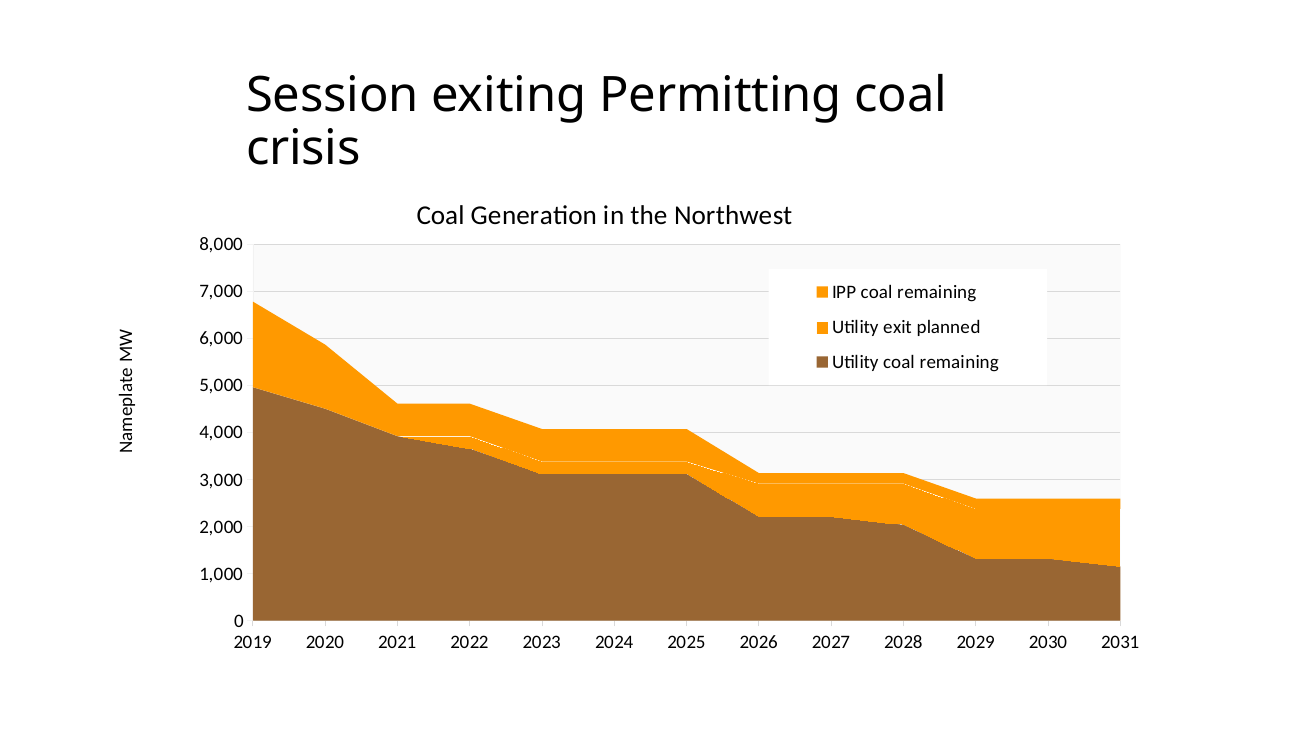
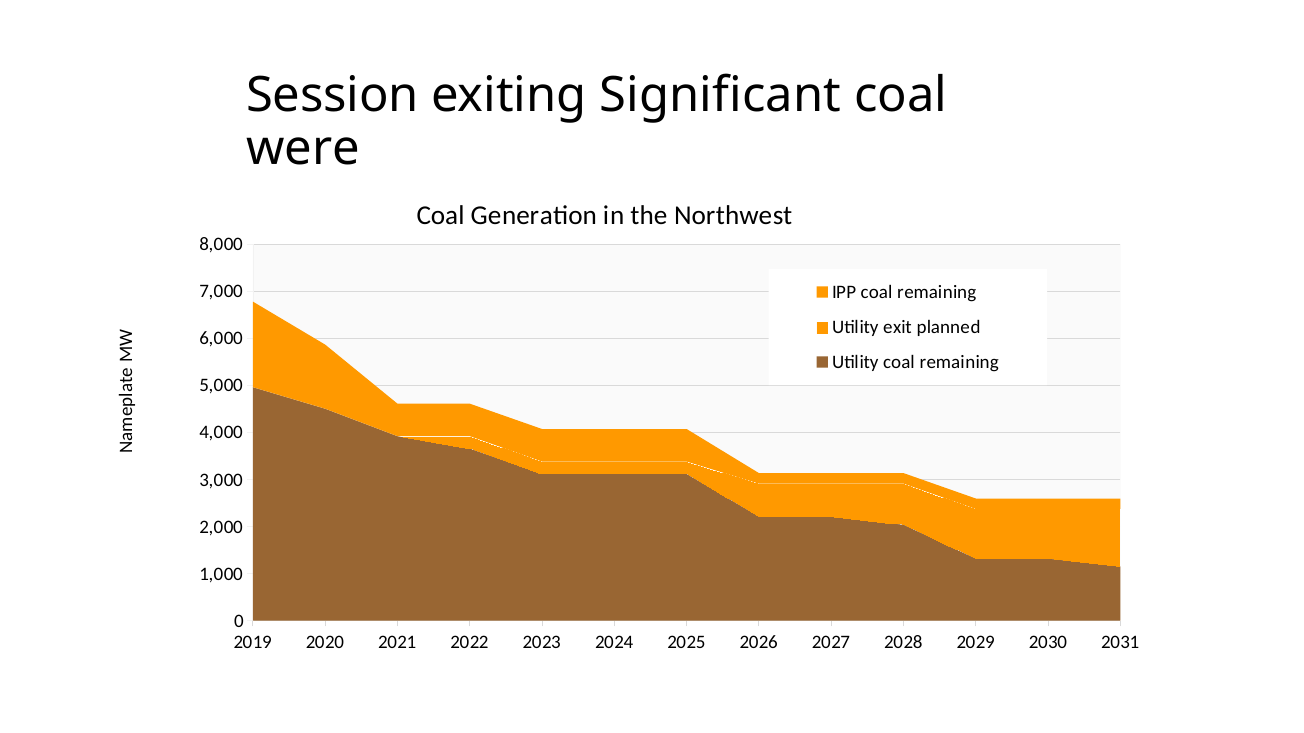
Permitting: Permitting -> Significant (720, 95)
crisis: crisis -> were (303, 148)
